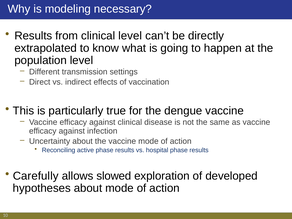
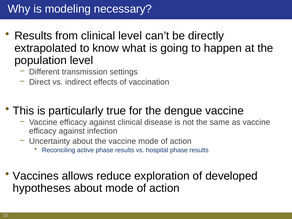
Carefully: Carefully -> Vaccines (36, 176)
slowed: slowed -> reduce (114, 176)
